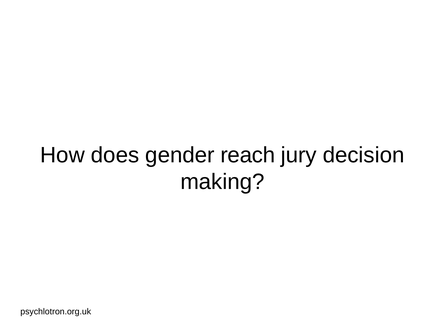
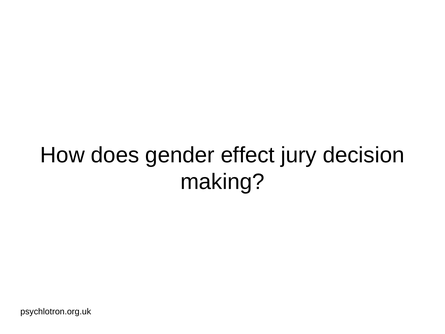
reach: reach -> effect (248, 155)
